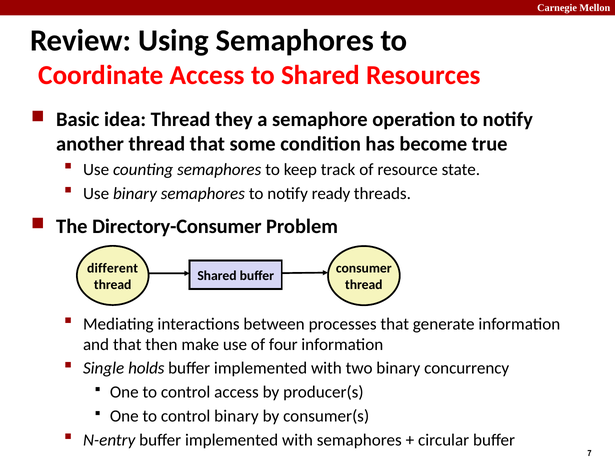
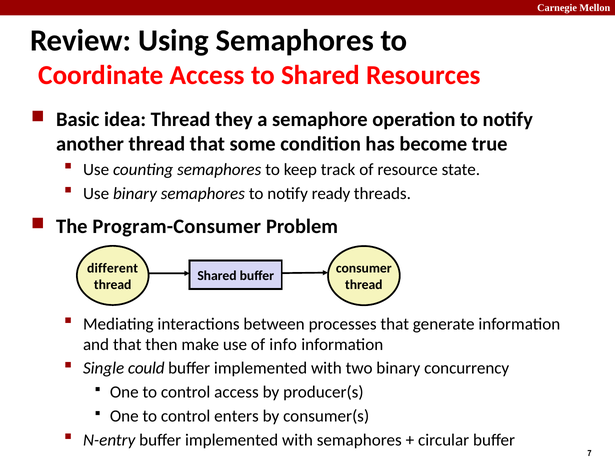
Directory-Consumer: Directory-Consumer -> Program-Consumer (177, 227)
four: four -> info (283, 345)
holds: holds -> could (146, 369)
control binary: binary -> enters (236, 416)
